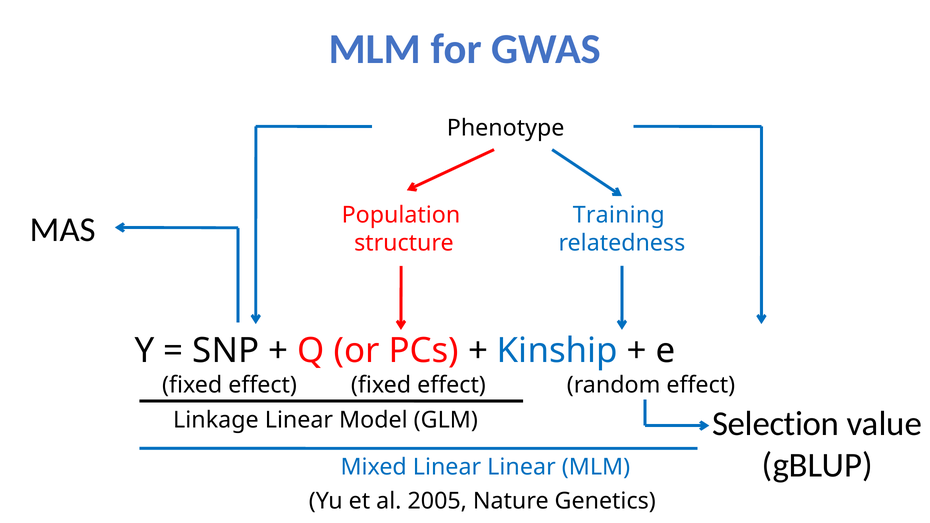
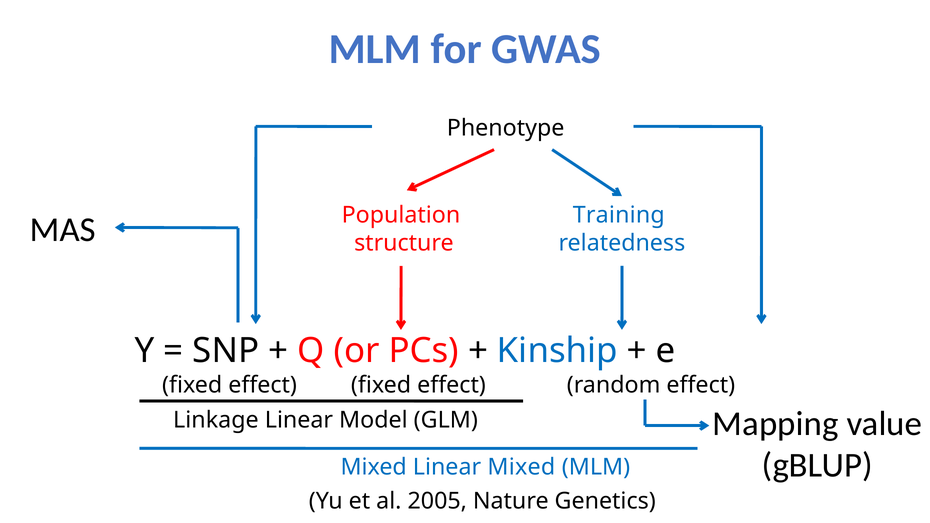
Selection: Selection -> Mapping (776, 424)
Linear Linear: Linear -> Mixed (521, 467)
